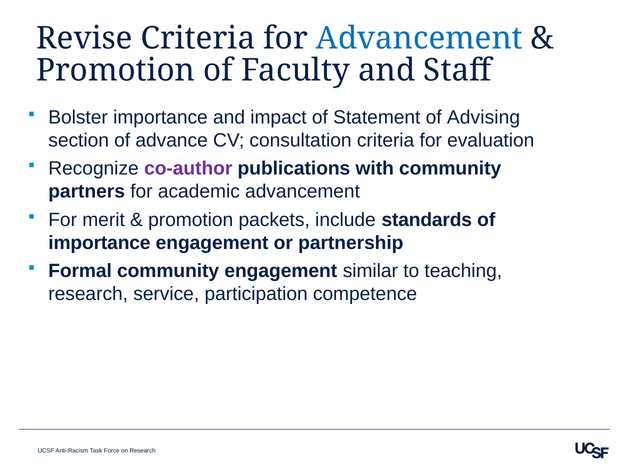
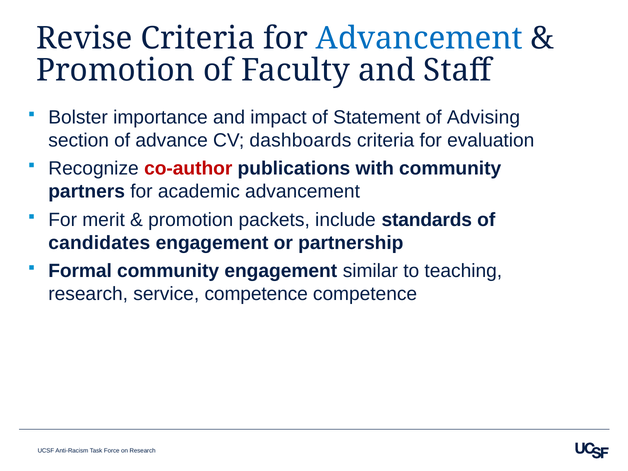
consultation: consultation -> dashboards (300, 140)
co-author colour: purple -> red (188, 169)
importance: importance -> candidates (99, 243)
service participation: participation -> competence (256, 294)
